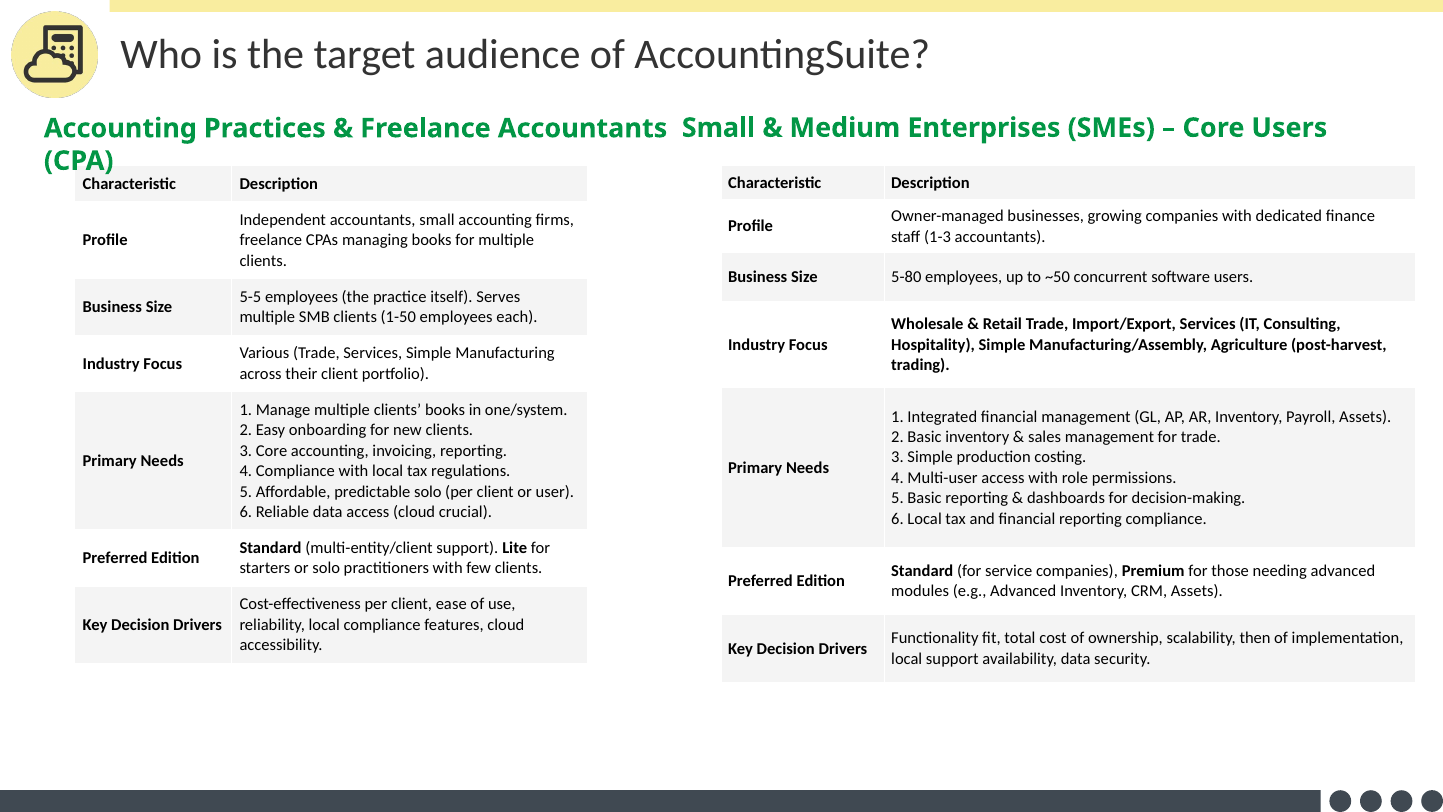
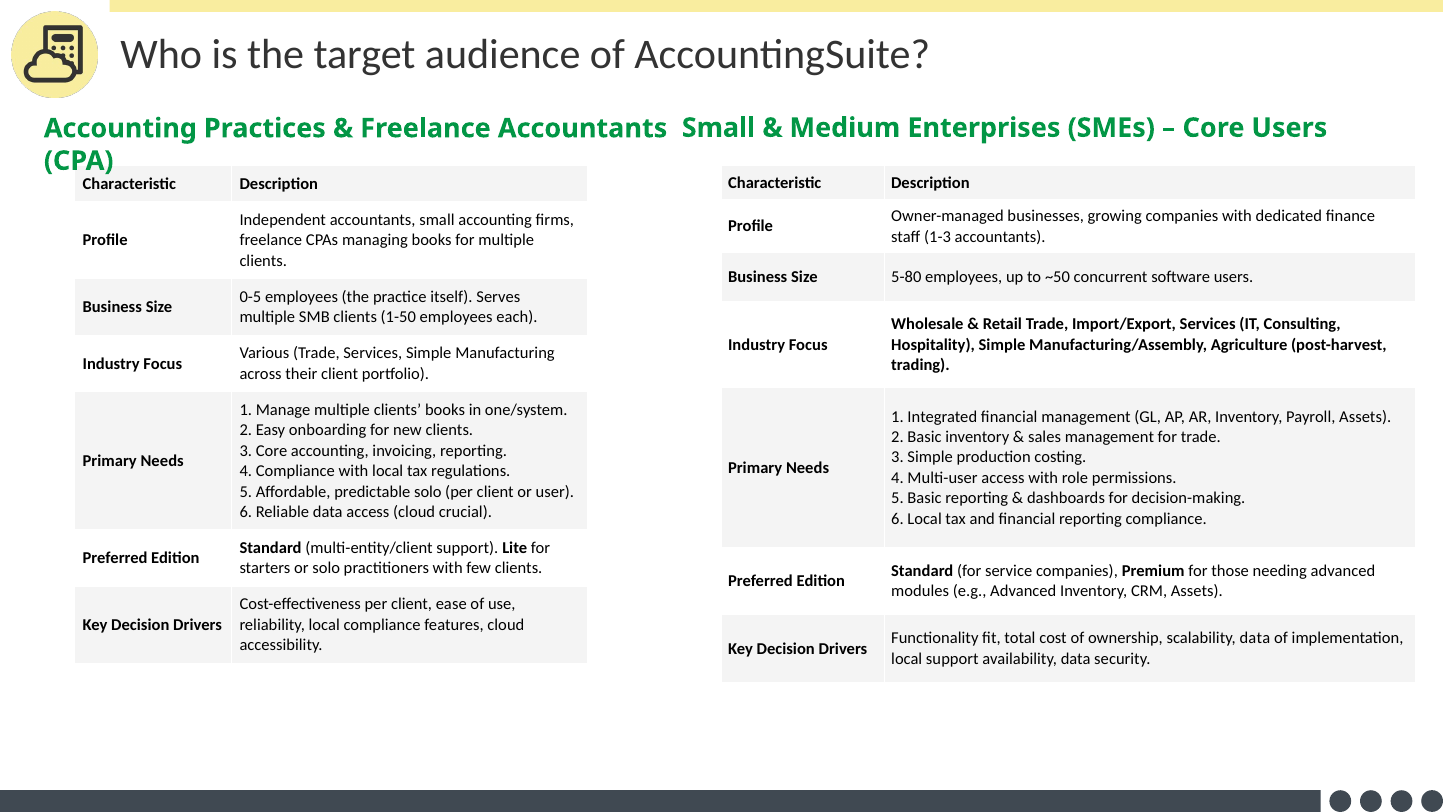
5-5: 5-5 -> 0-5 (250, 297)
scalability then: then -> data (1255, 638)
